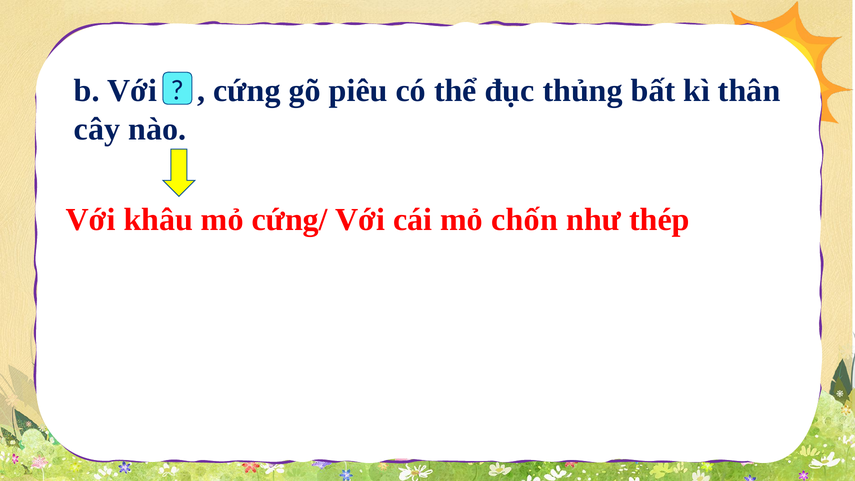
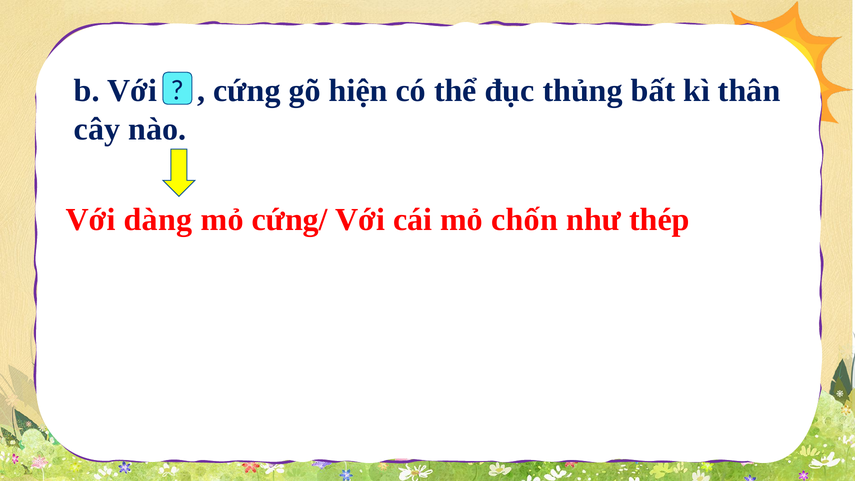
piêu: piêu -> hiện (358, 91)
khâu: khâu -> dàng (158, 220)
